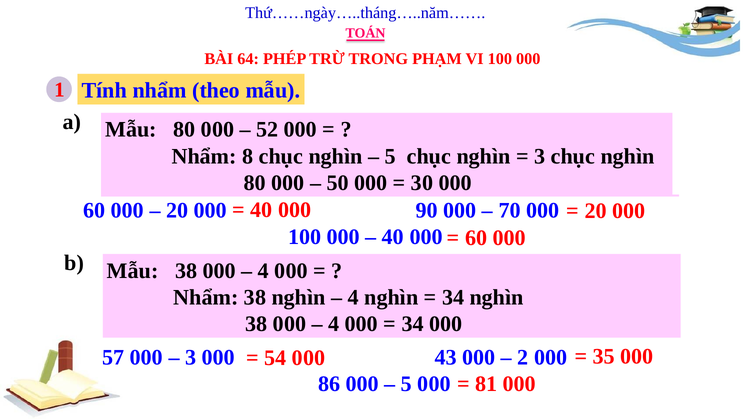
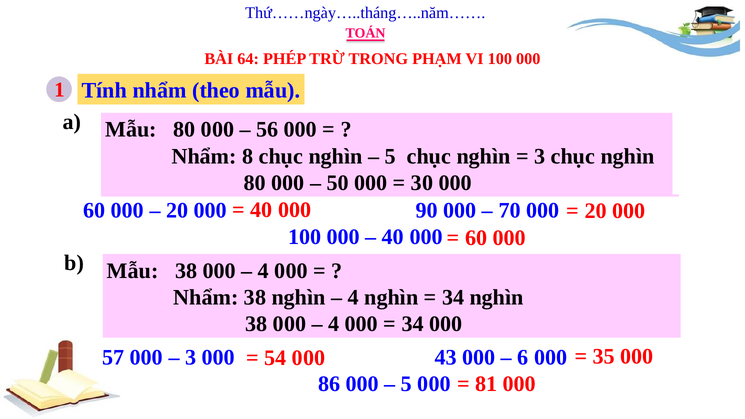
52: 52 -> 56 (267, 130)
2: 2 -> 6 (523, 357)
